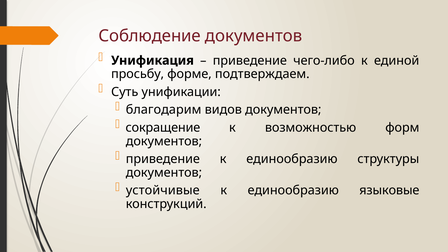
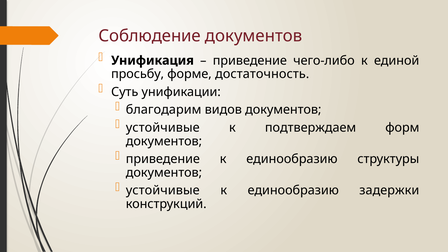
подтверждаем: подтверждаем -> достаточность (262, 74)
сокращение: сокращение -> устойчивые (163, 128)
возможностью: возможностью -> подтверждаем (311, 128)
языковые: языковые -> задержки (389, 190)
